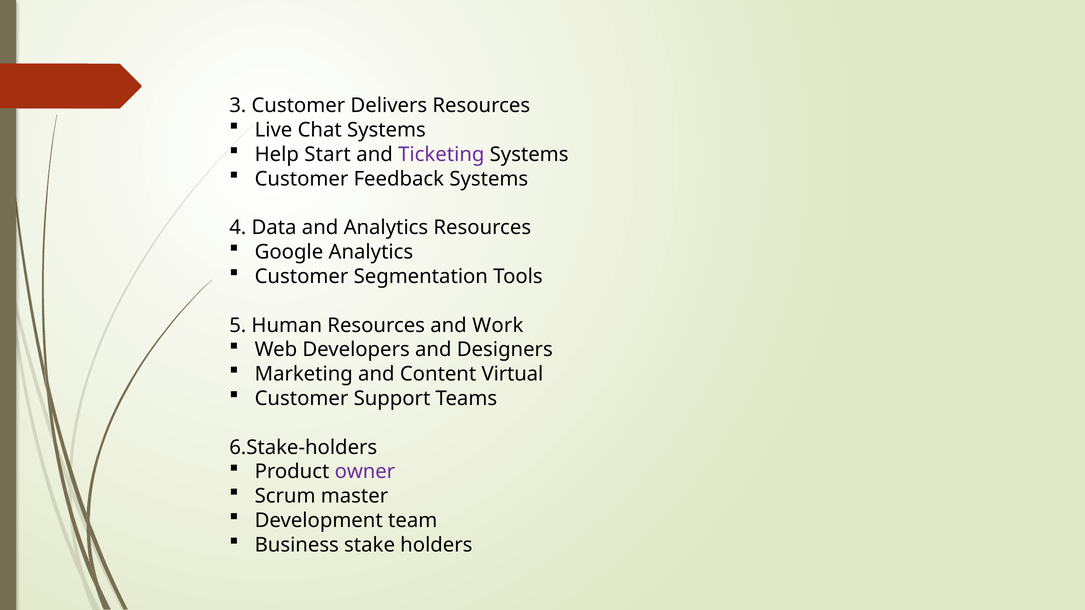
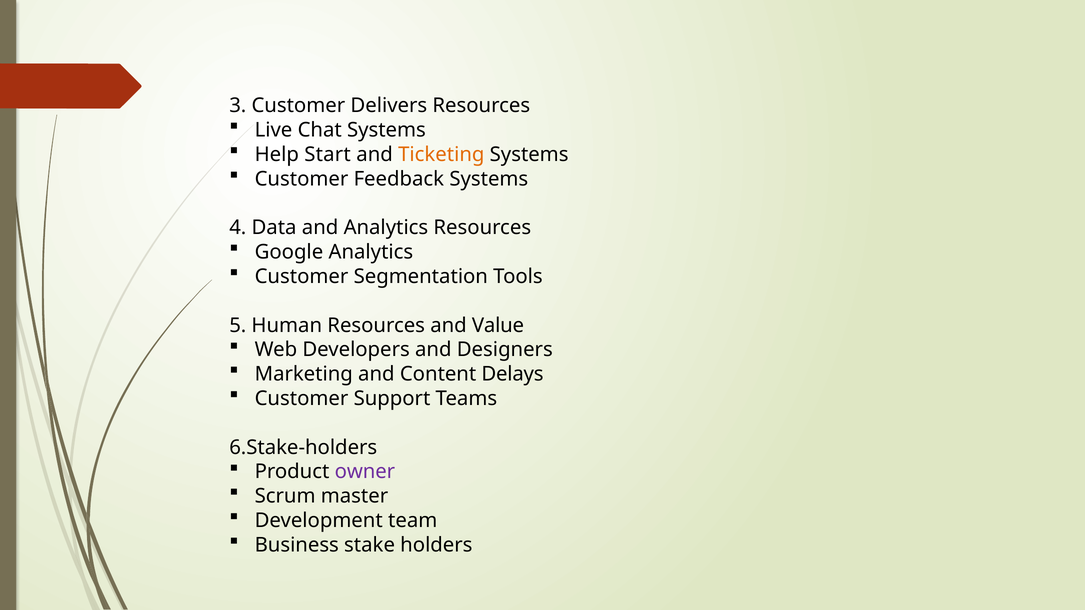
Ticketing colour: purple -> orange (441, 155)
Work: Work -> Value (498, 325)
Virtual: Virtual -> Delays (512, 374)
